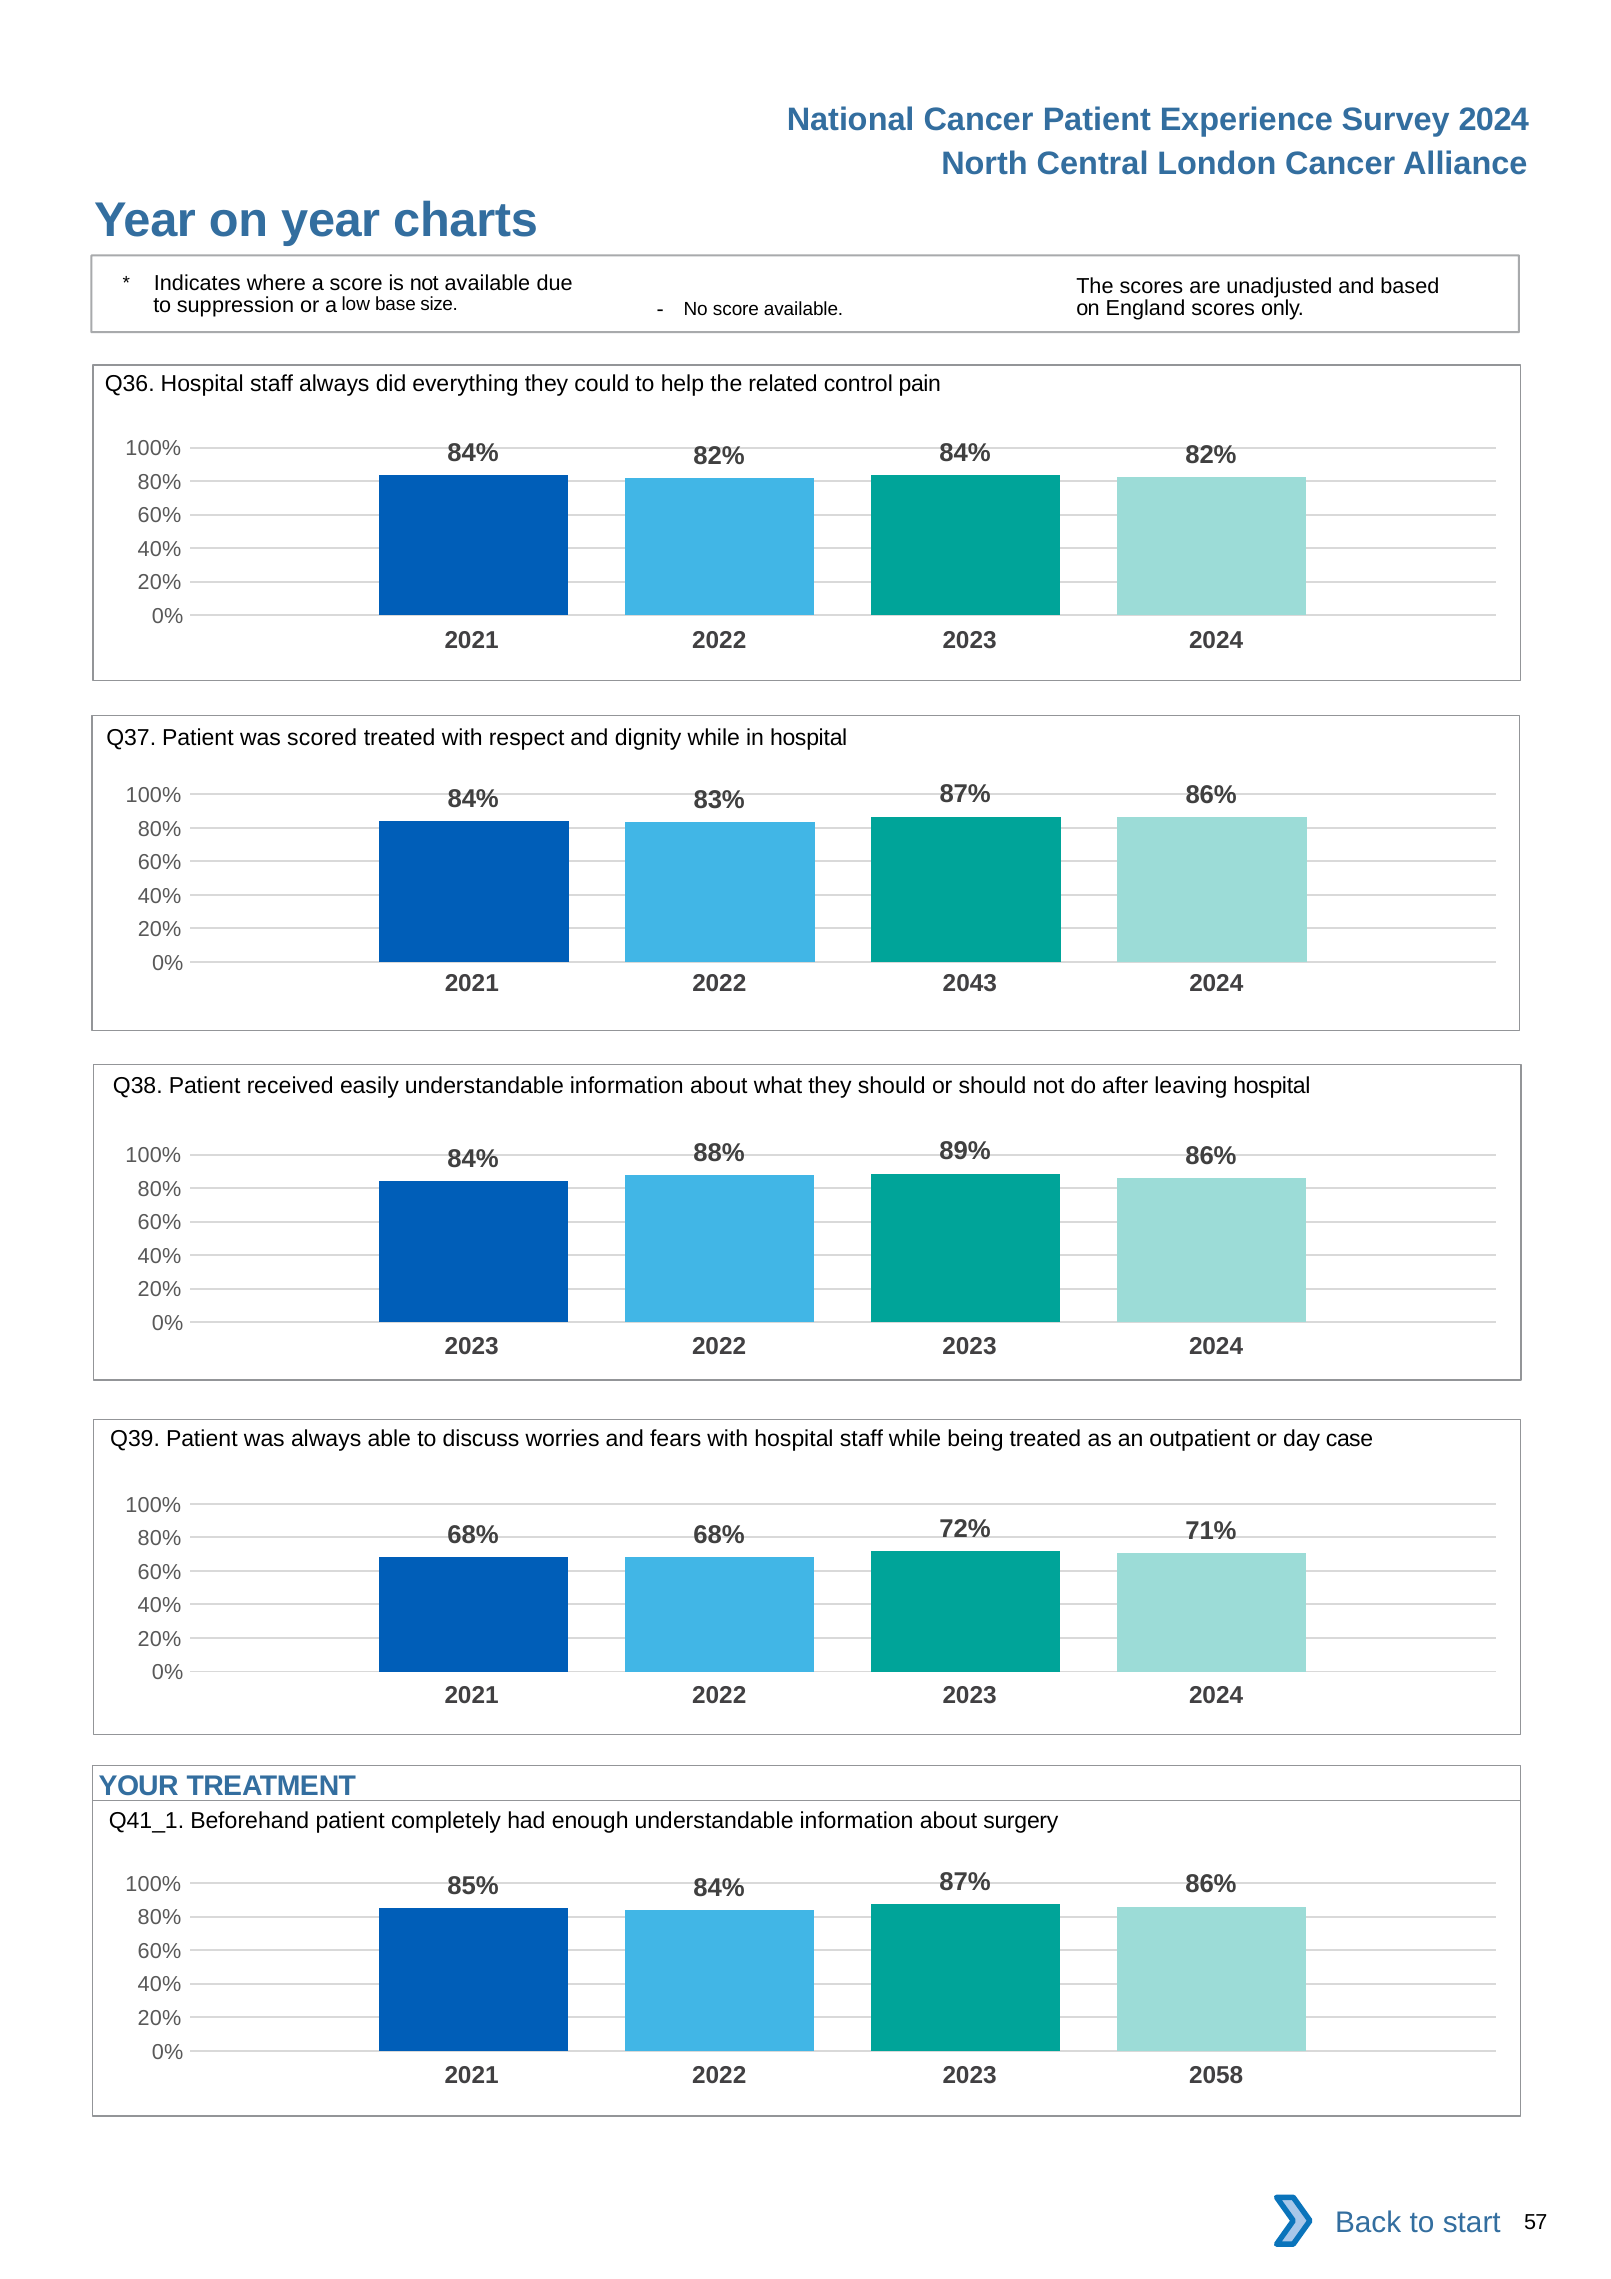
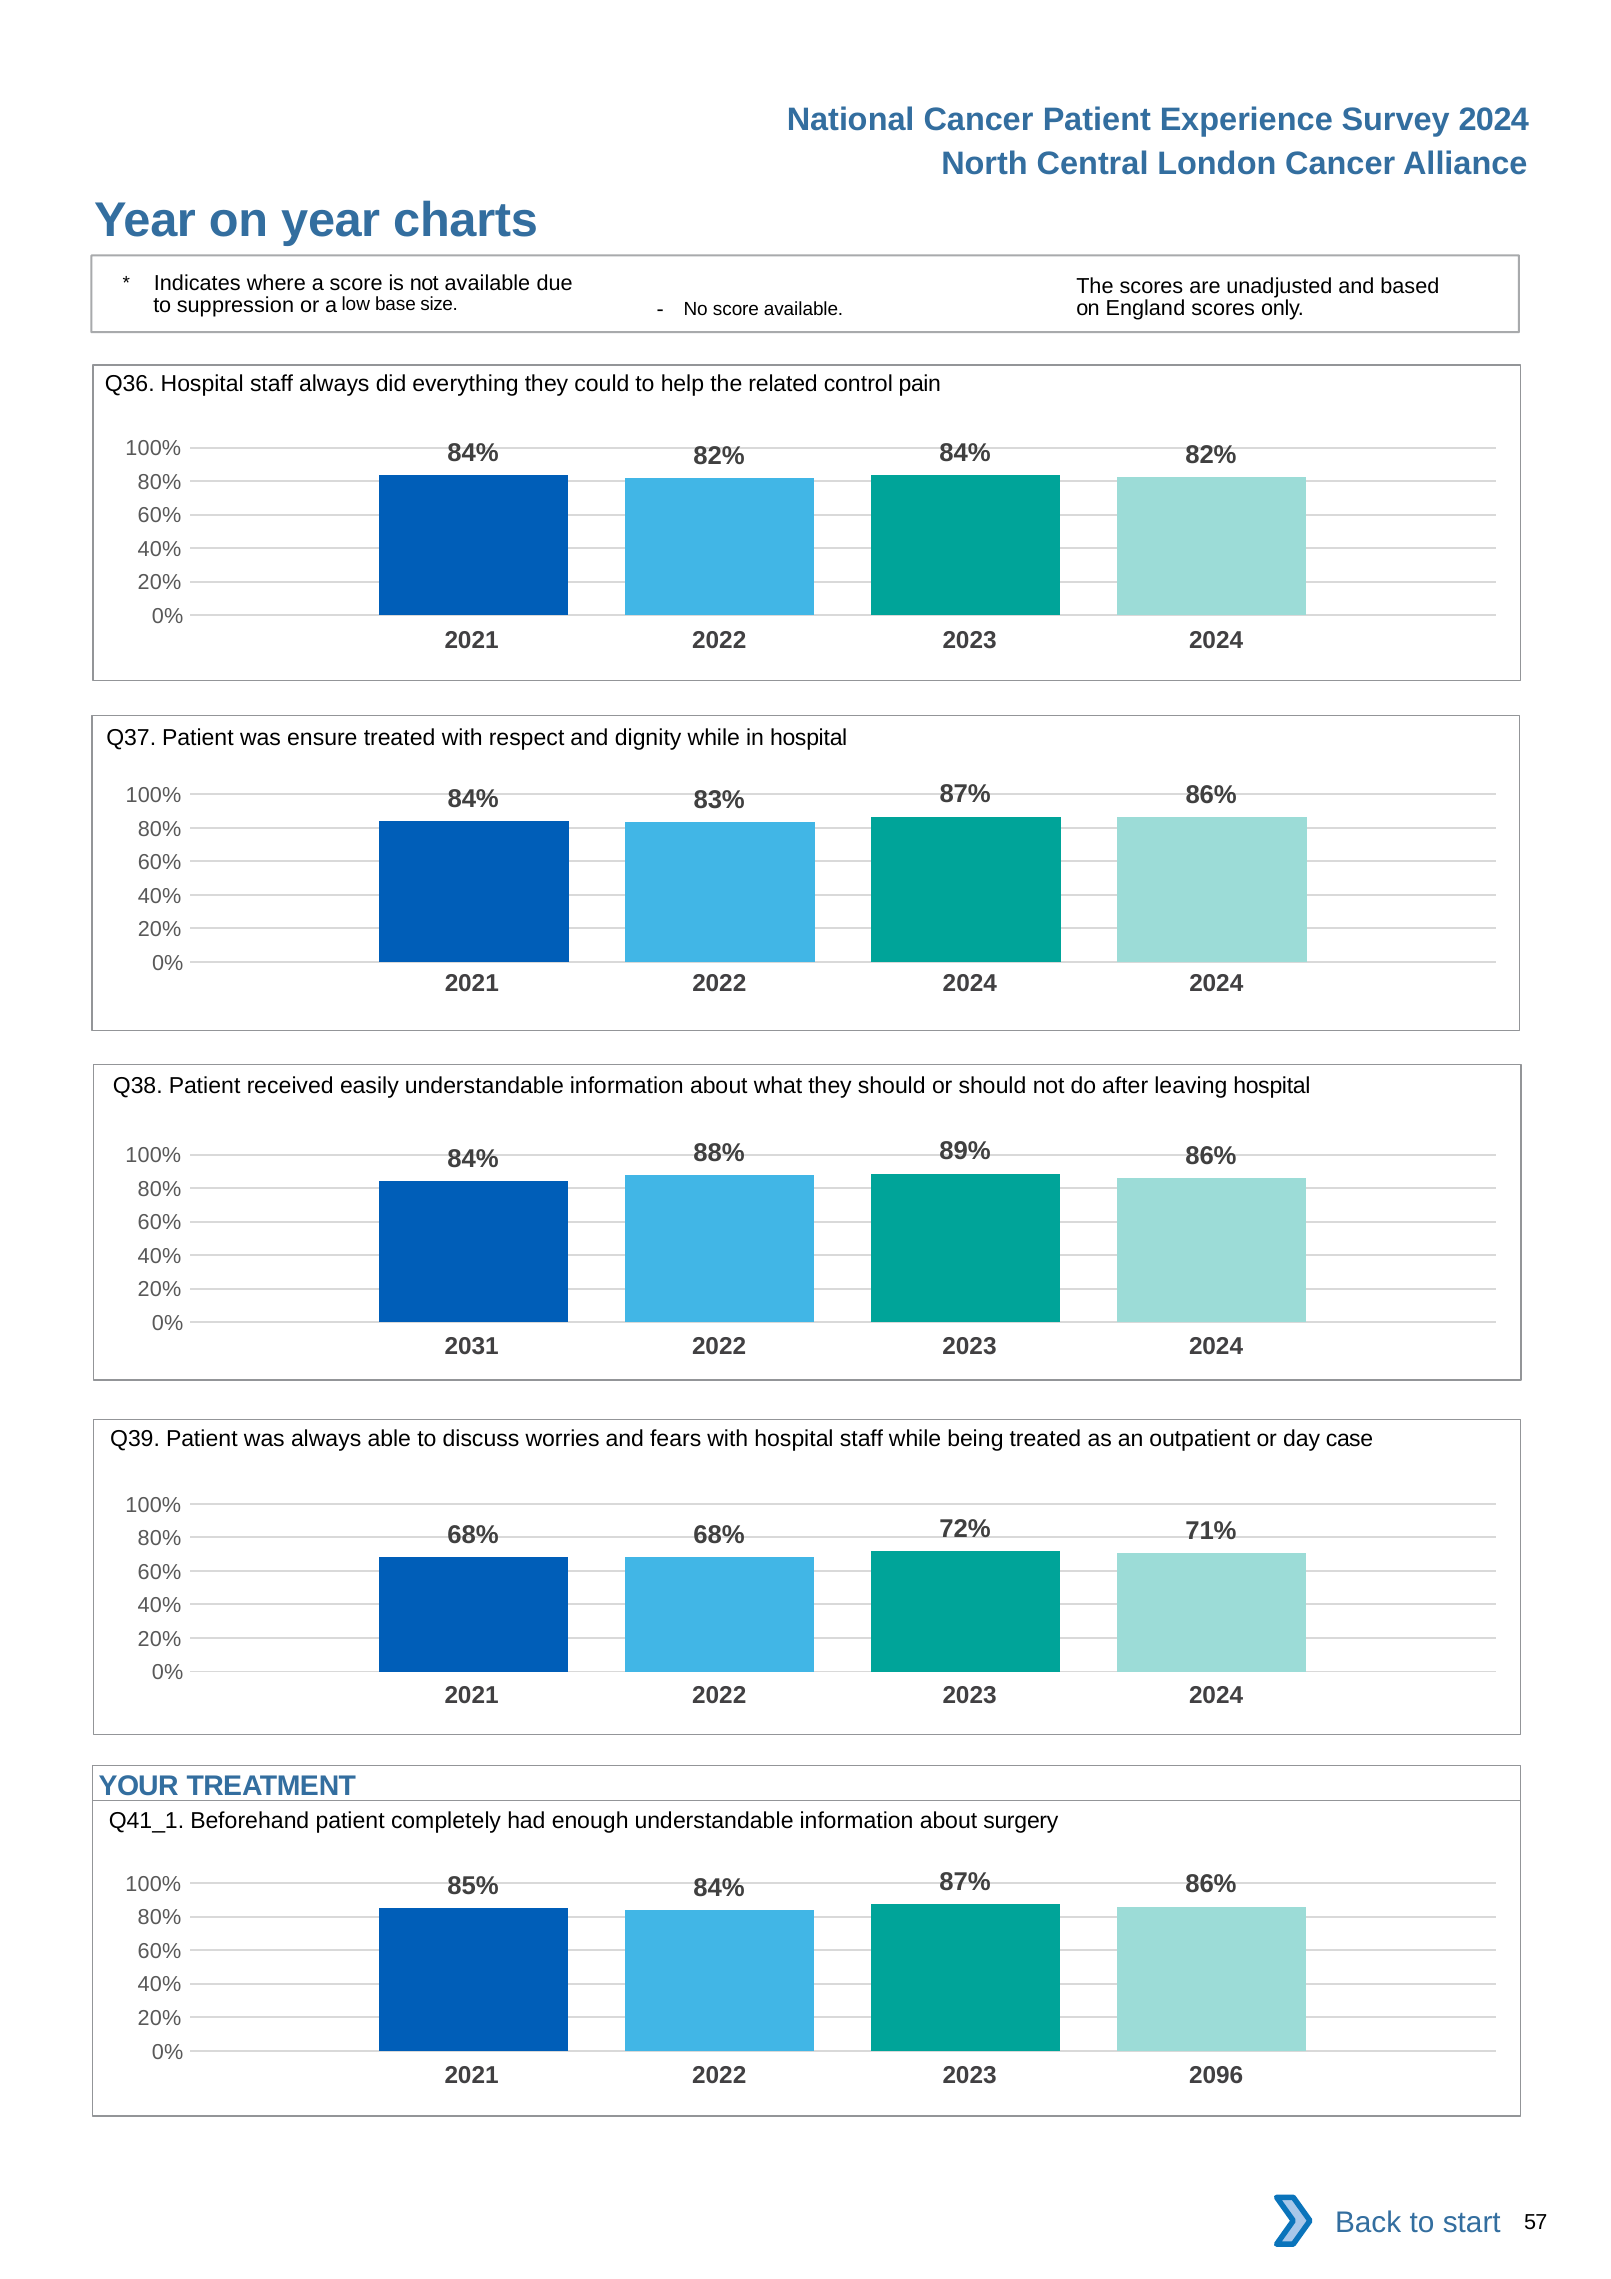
scored: scored -> ensure (322, 738)
2022 2043: 2043 -> 2024 (970, 984)
2023: 2023 -> 2031 (472, 1347)
2058: 2058 -> 2096 (1216, 2076)
